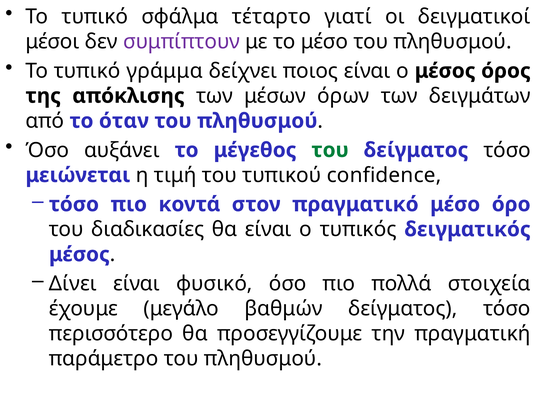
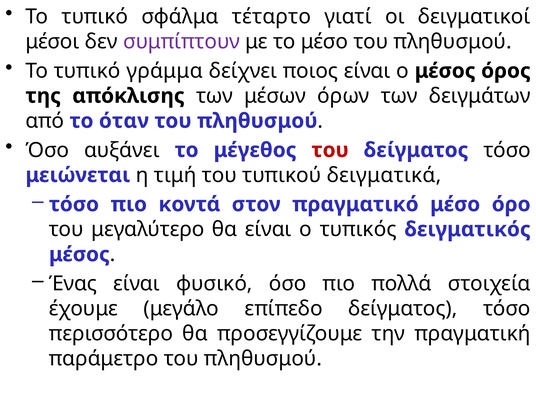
του colour: green -> red (330, 150)
confidence: confidence -> δειγματικά (384, 175)
διαδικασίες: διαδικασίες -> μεγαλύτερο (148, 229)
Δίνει: Δίνει -> Ένας (73, 284)
βαθμών: βαθμών -> επίπεδο (284, 309)
